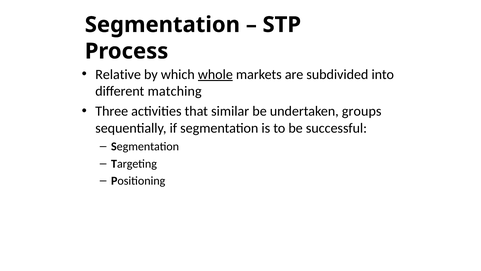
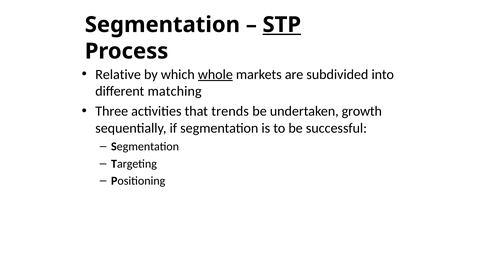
STP underline: none -> present (282, 25)
similar: similar -> trends (230, 111)
groups: groups -> growth (362, 111)
